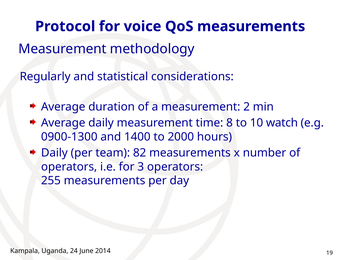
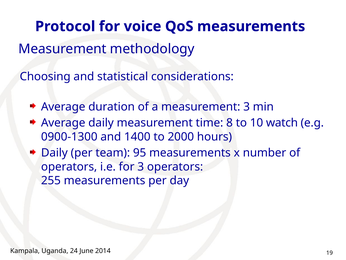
Regularly: Regularly -> Choosing (45, 77)
measurement 2: 2 -> 3 (247, 106)
82: 82 -> 95 (140, 153)
